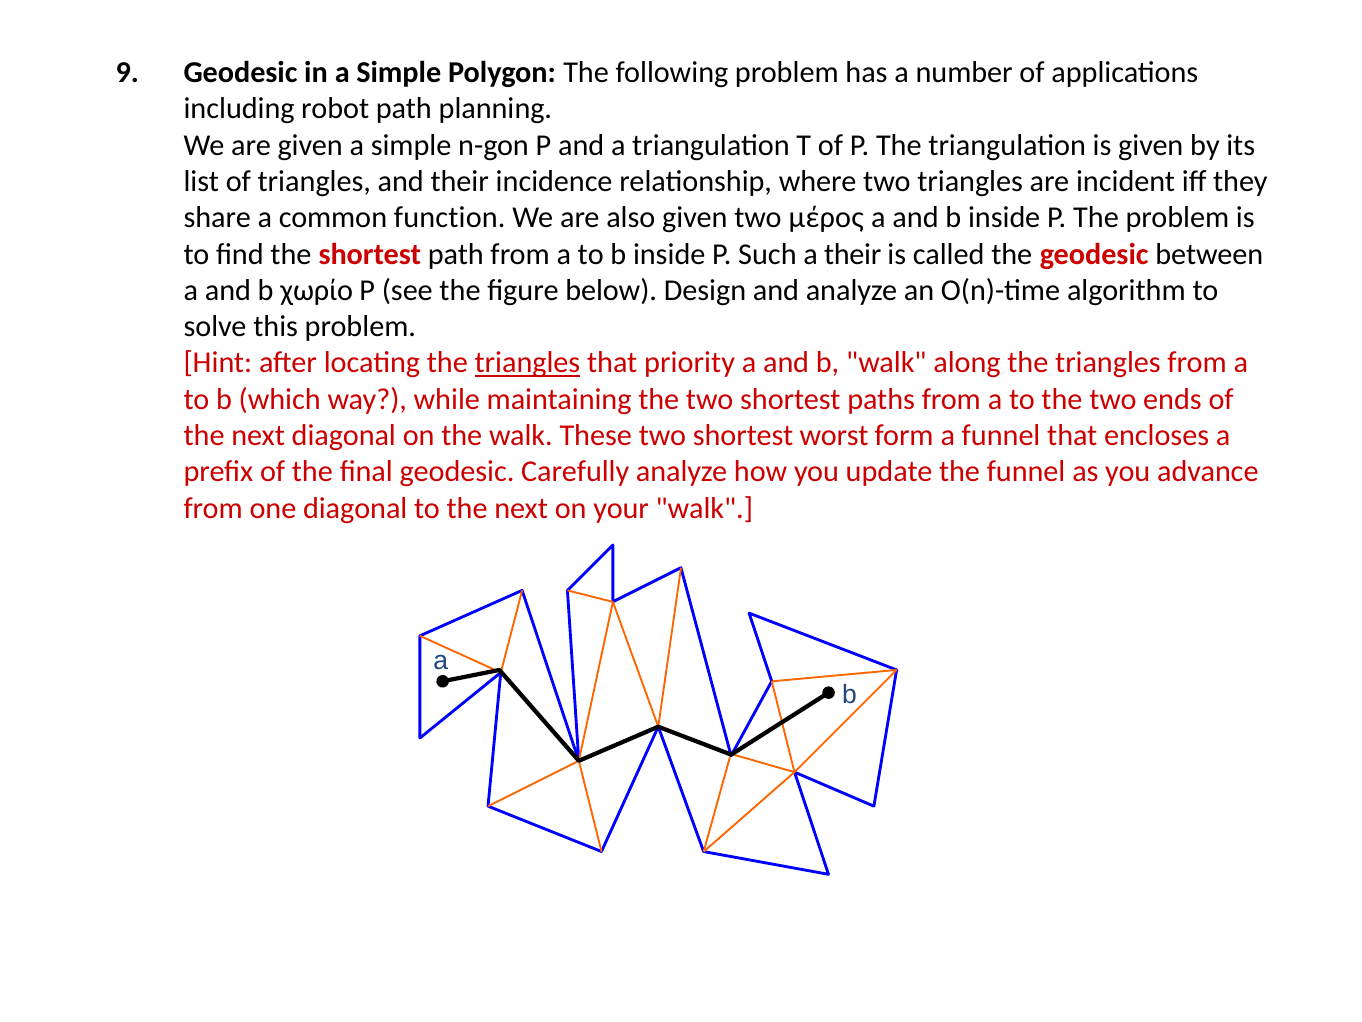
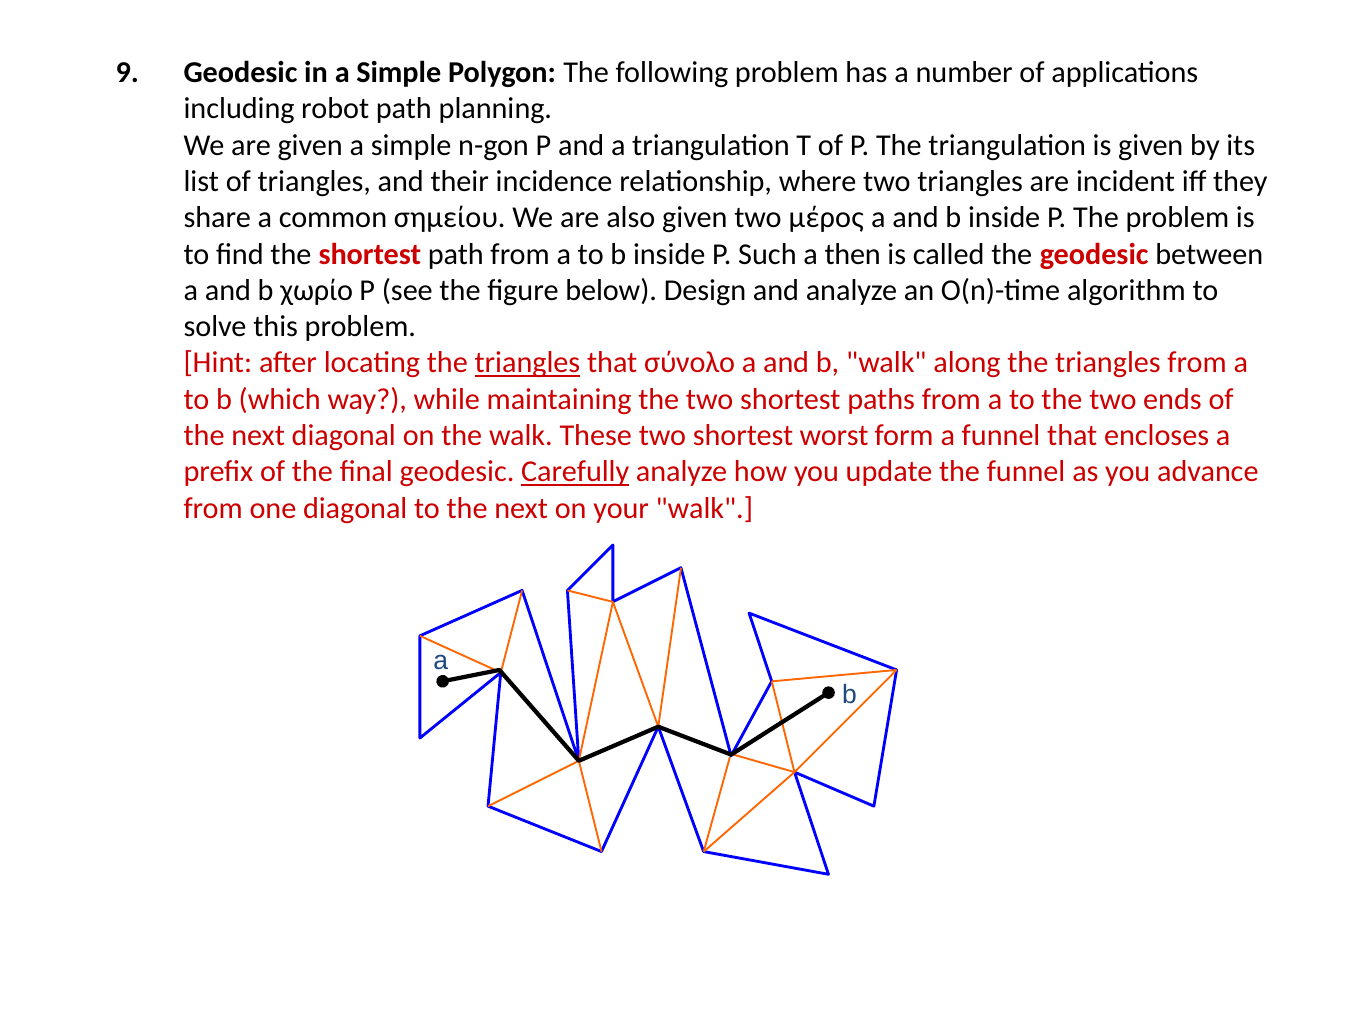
function: function -> σημείου (450, 218)
a their: their -> then (853, 254)
priority: priority -> σύνολο (690, 363)
Carefully underline: none -> present (575, 472)
